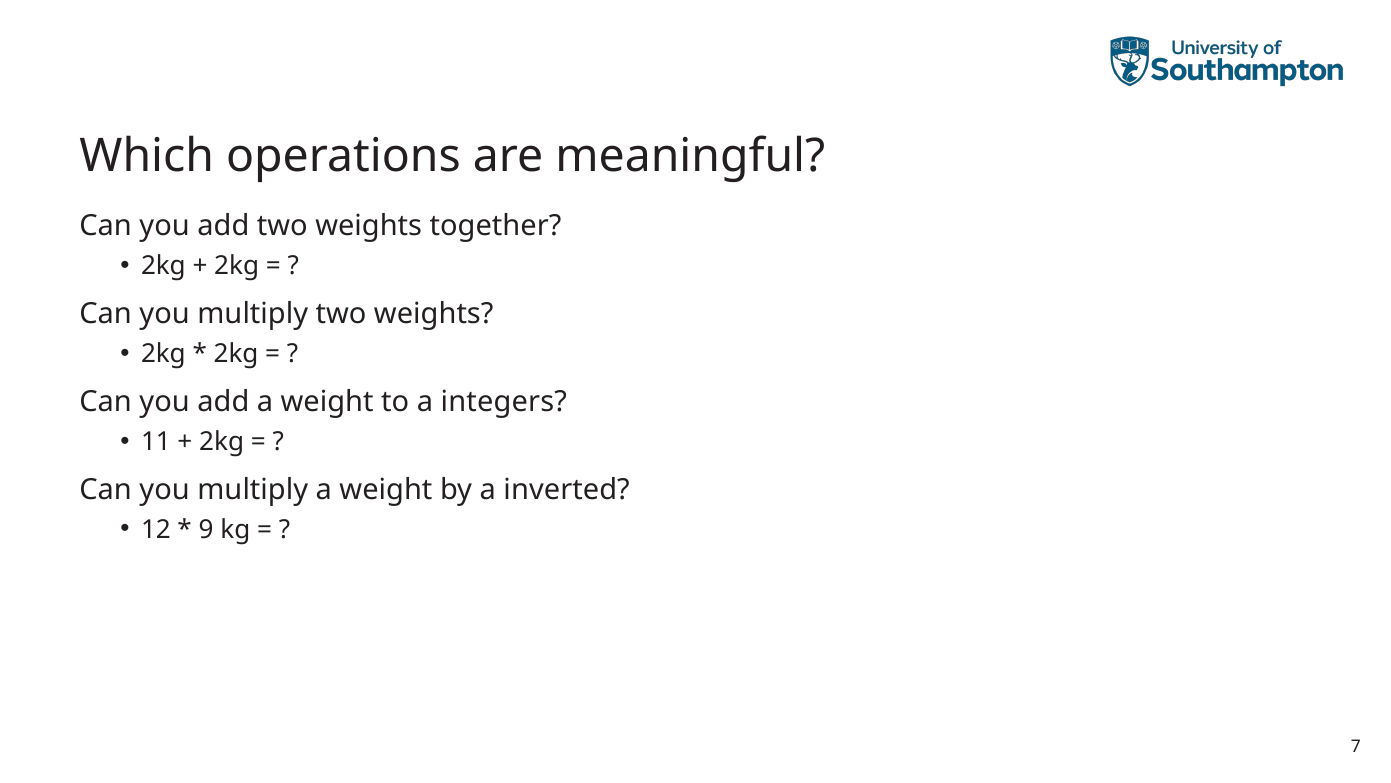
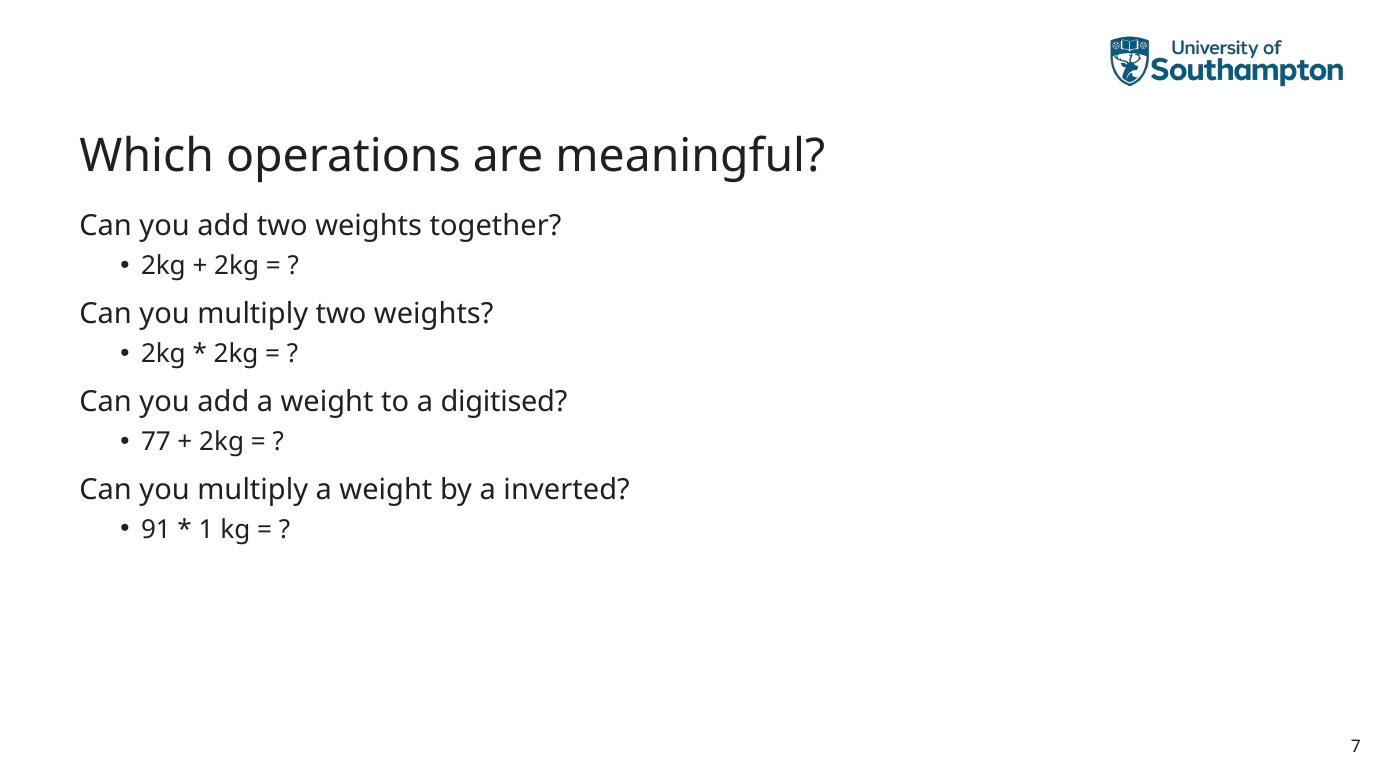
integers: integers -> digitised (504, 401)
11: 11 -> 77 (156, 442)
12: 12 -> 91 (156, 529)
9: 9 -> 1 (206, 529)
